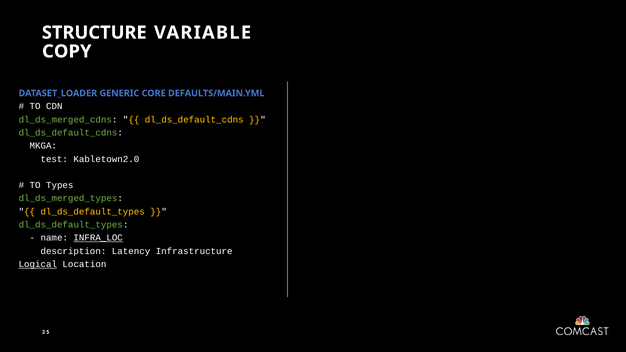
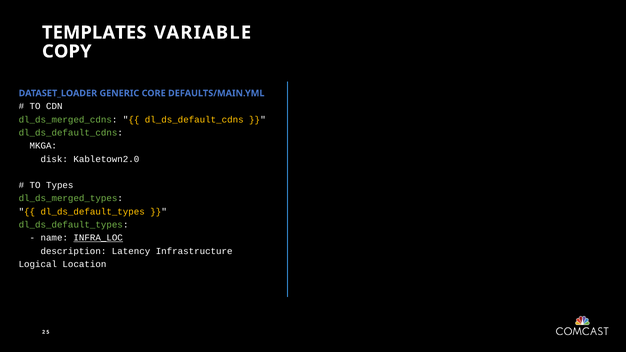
STRUCTURE: STRUCTURE -> TEMPLATES (94, 33)
test: test -> disk (54, 159)
Logical underline: present -> none (38, 264)
